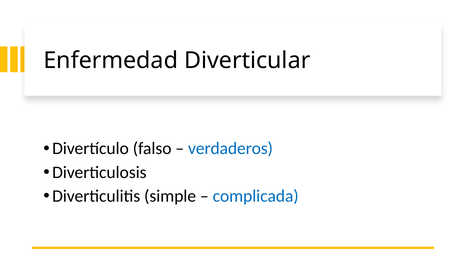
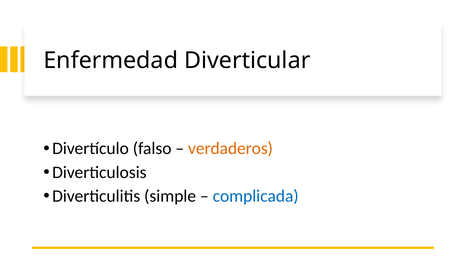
verdaderos colour: blue -> orange (231, 149)
